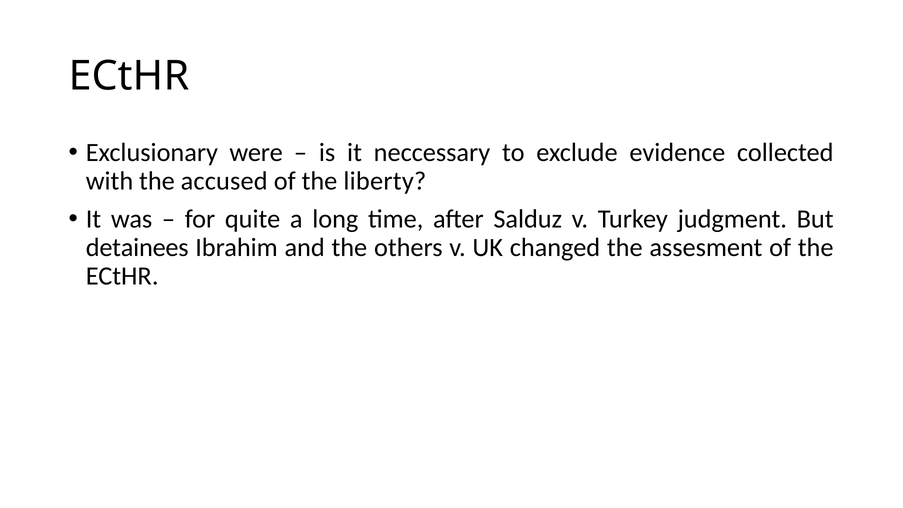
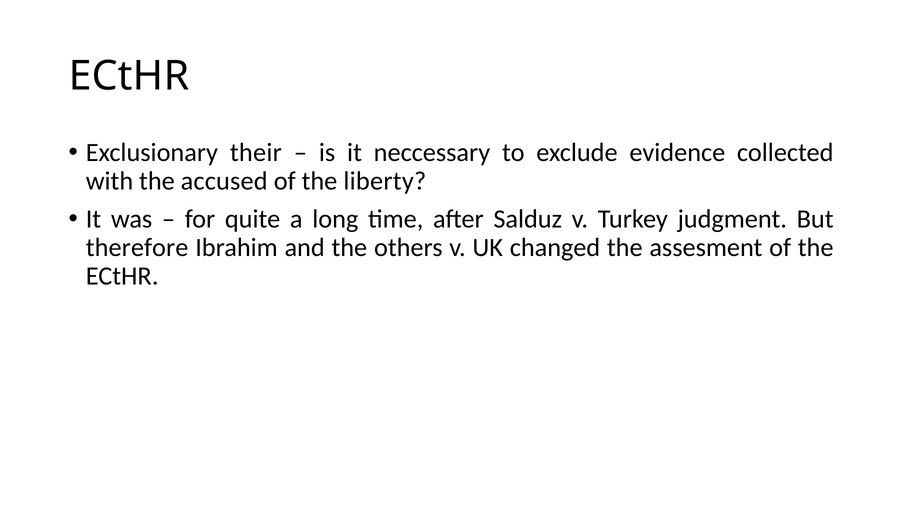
were: were -> their (256, 153)
detainees: detainees -> therefore (137, 247)
